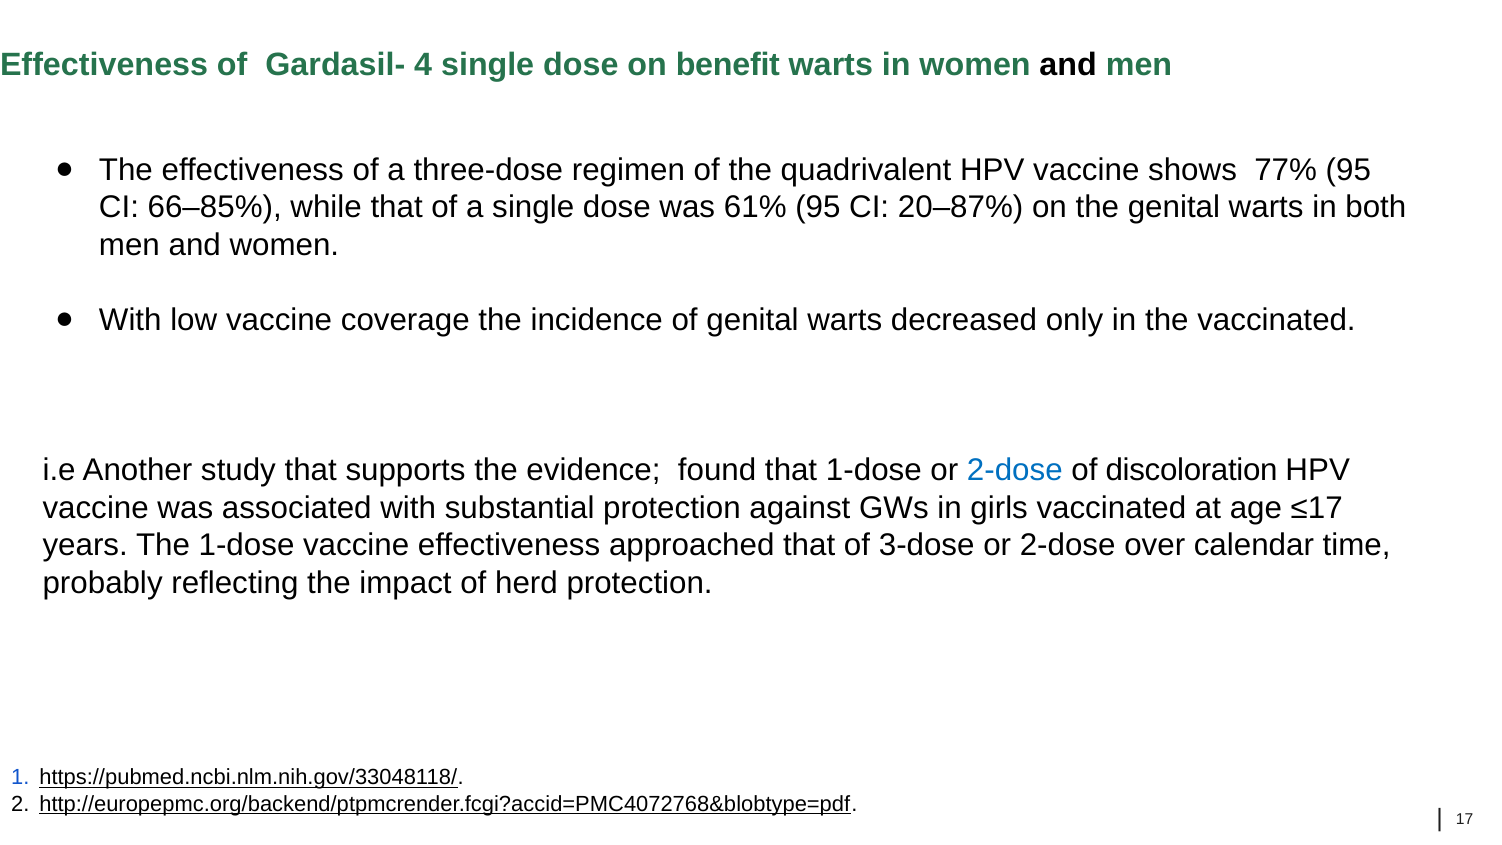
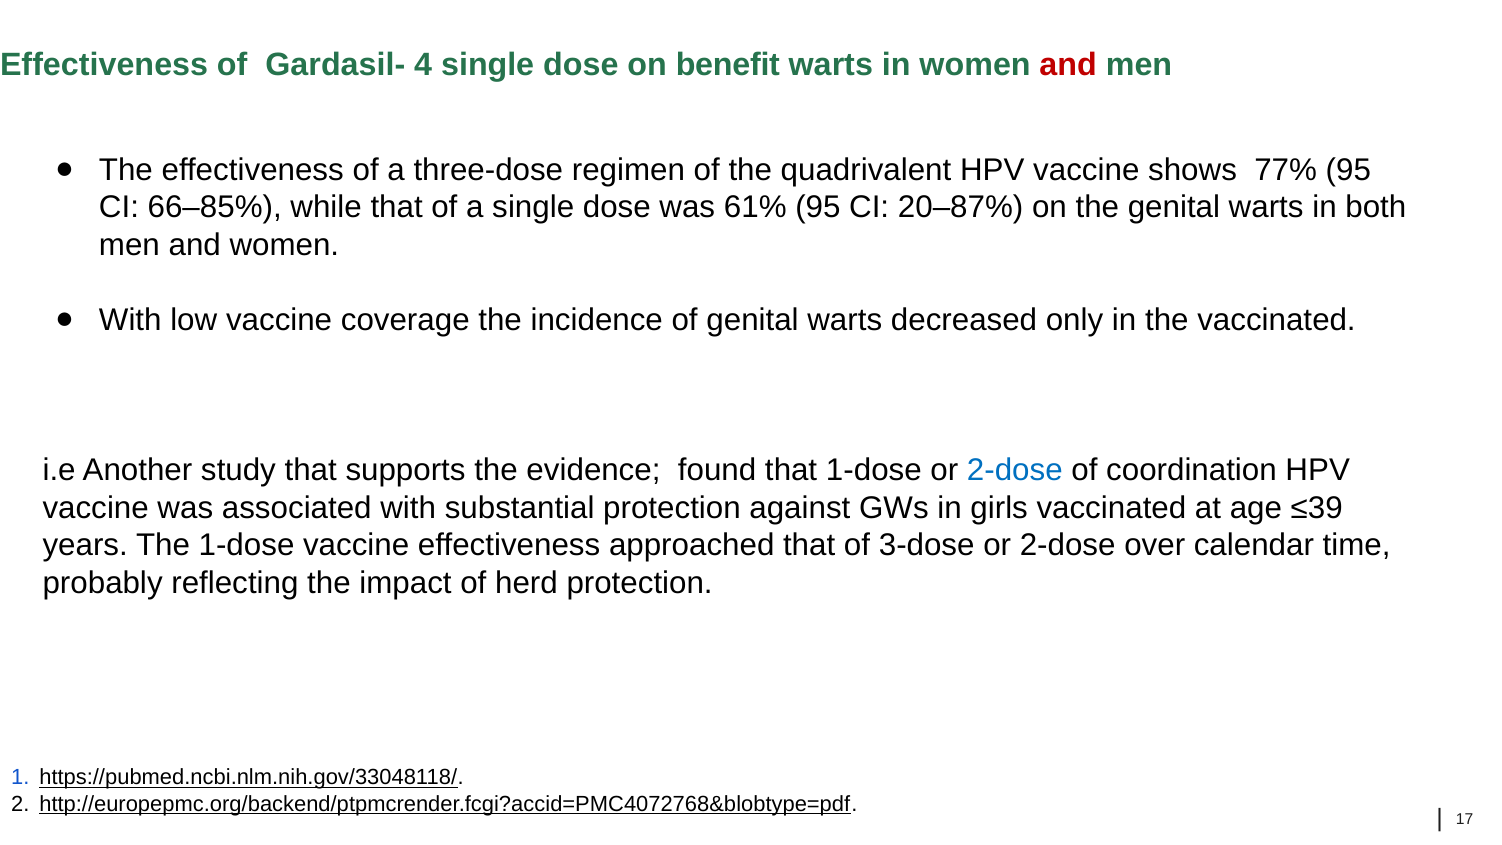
and colour: black -> red (1068, 65)
discoloration: discoloration -> coordination (1191, 470)
≤17: ≤17 -> ≤39 (1317, 508)
